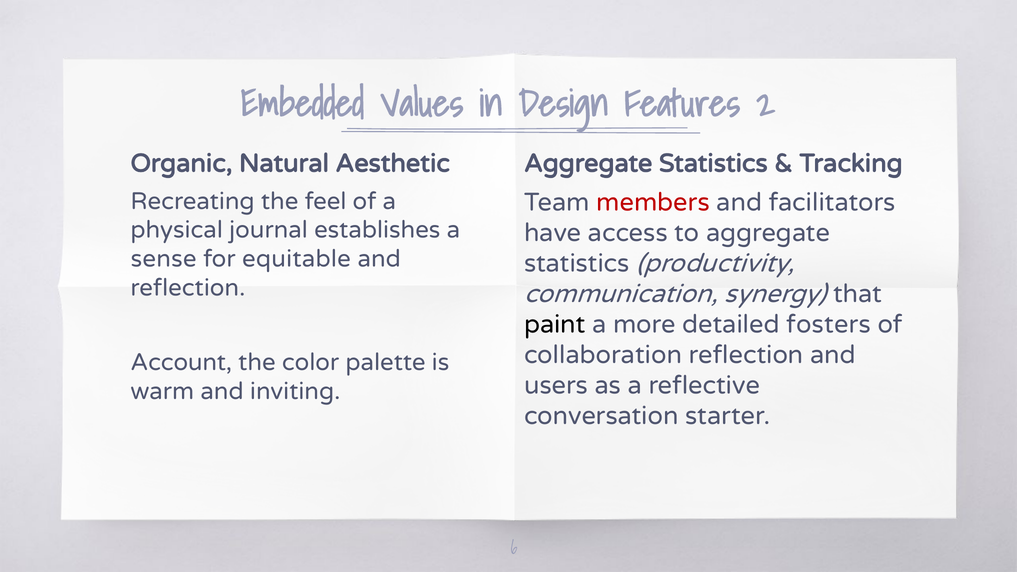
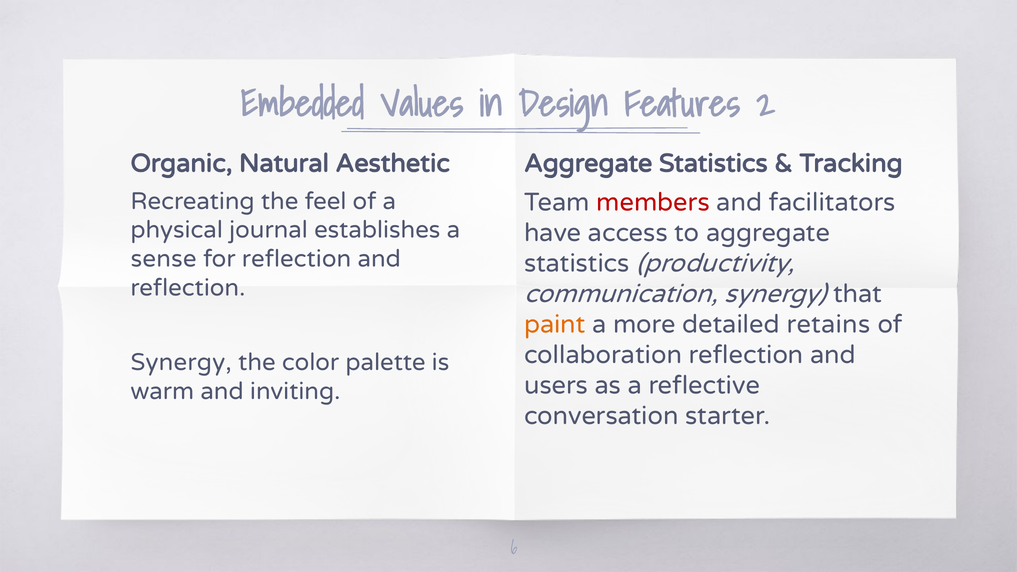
for equitable: equitable -> reflection (297, 259)
paint colour: black -> orange (555, 324)
fosters: fosters -> retains (828, 324)
Account: Account -> Synergy (181, 362)
